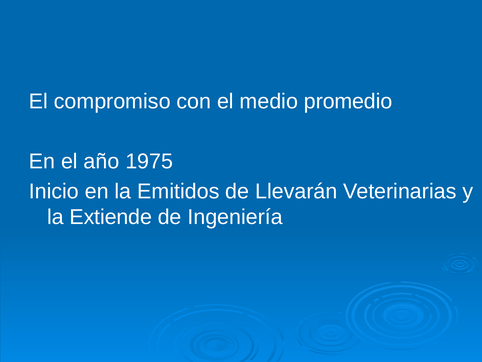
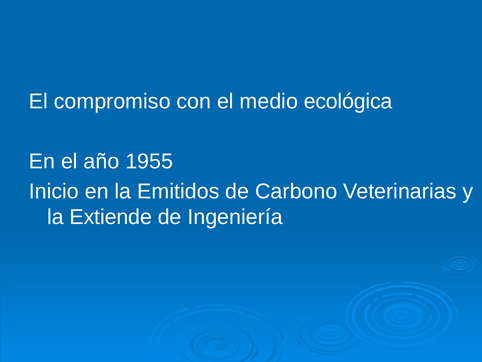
promedio: promedio -> ecológica (348, 101)
1975: 1975 -> 1955 (149, 161)
Llevarán: Llevarán -> Carbono (296, 191)
